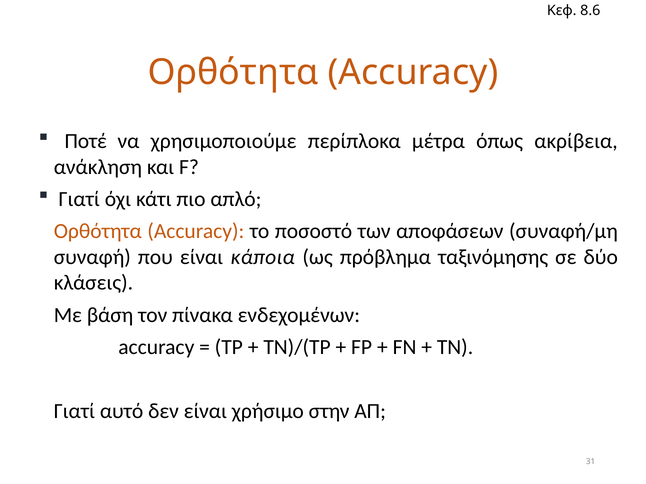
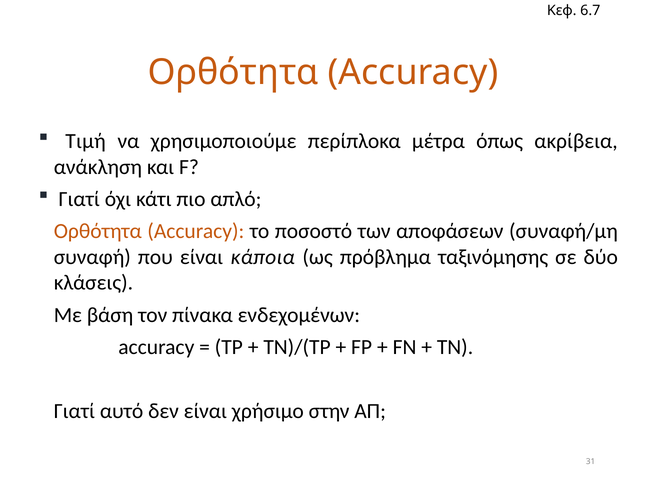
8.6: 8.6 -> 6.7 (590, 11)
Ποτέ: Ποτέ -> Τιμή (86, 141)
